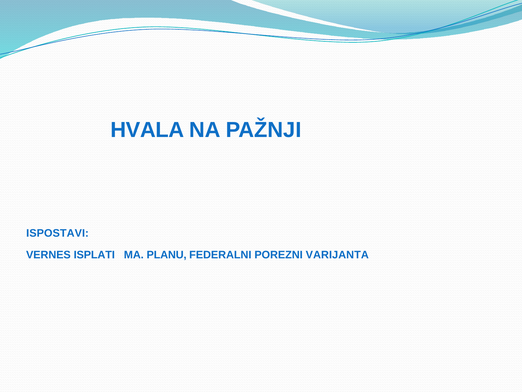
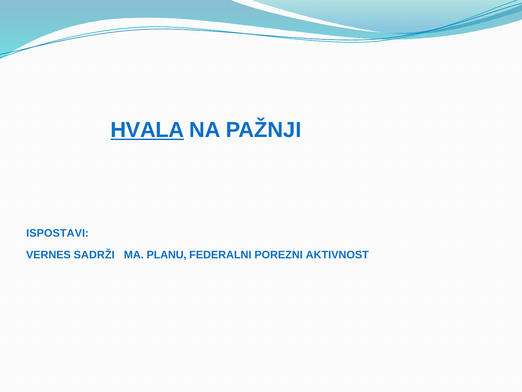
HVALA underline: none -> present (147, 130)
ISPLATI: ISPLATI -> SADRŽI (94, 255)
VARIJANTA: VARIJANTA -> AKTIVNOST (337, 255)
